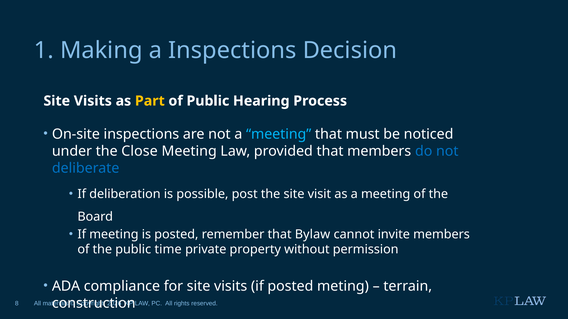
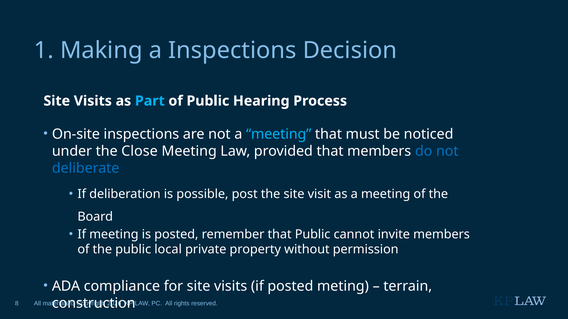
Part colour: yellow -> light blue (150, 101)
that Bylaw: Bylaw -> Public (313, 235)
time: time -> local (168, 250)
